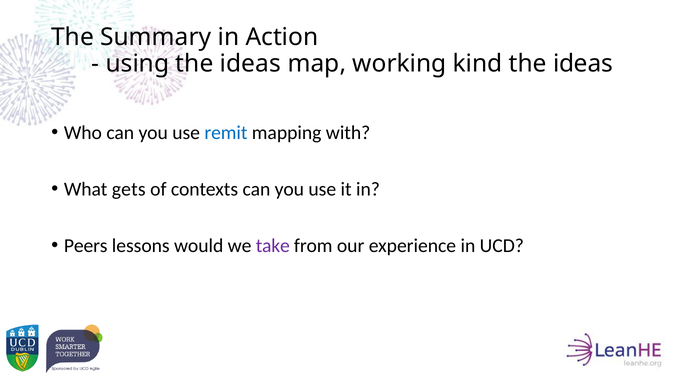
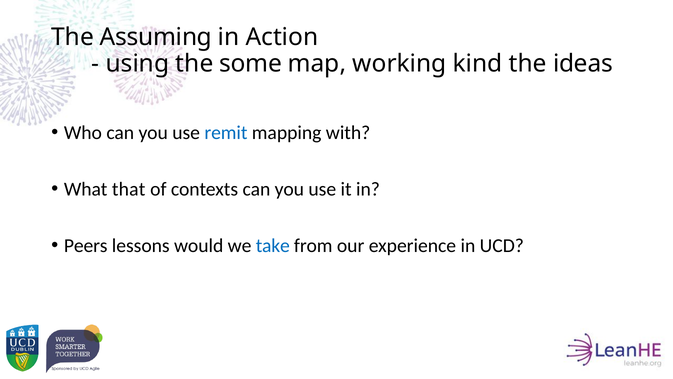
Summary: Summary -> Assuming (156, 37)
using the ideas: ideas -> some (251, 64)
gets: gets -> that (129, 189)
take colour: purple -> blue (273, 245)
